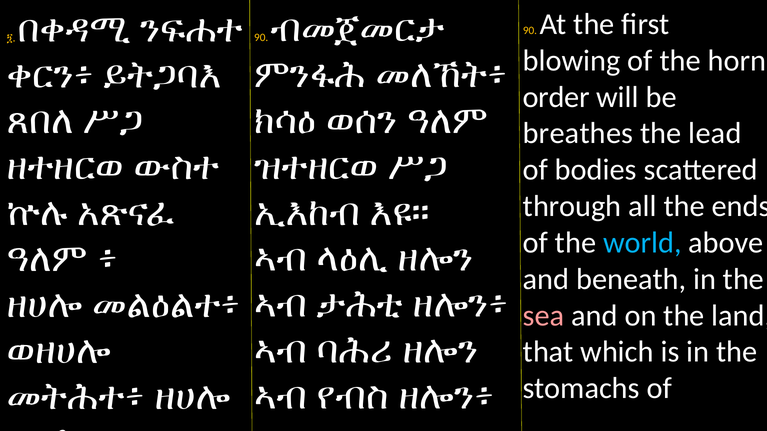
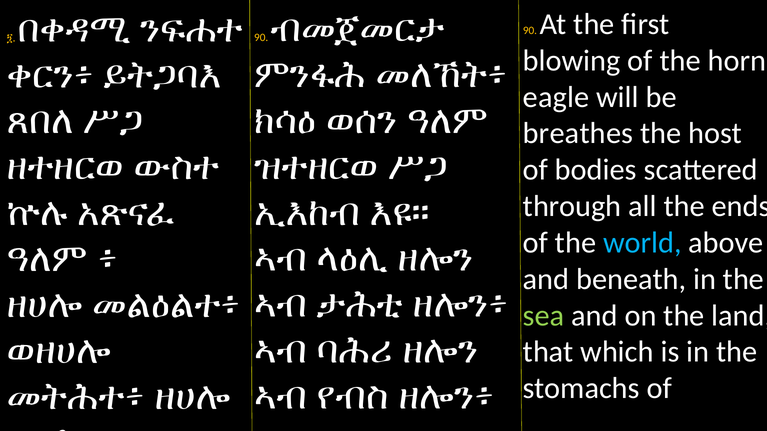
order: order -> eagle (556, 97)
lead: lead -> host (715, 134)
sea colour: pink -> light green (544, 316)
